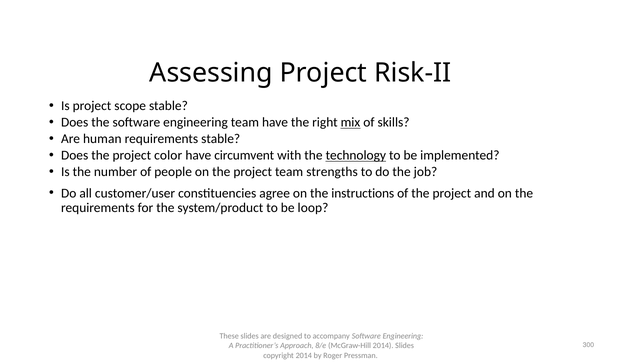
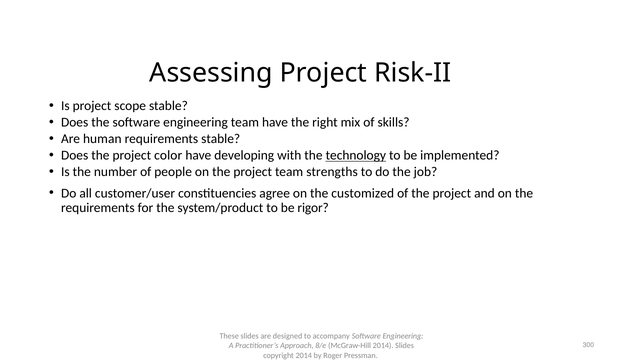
mix underline: present -> none (350, 122)
circumvent: circumvent -> developing (244, 155)
instructions: instructions -> customized (363, 193)
loop: loop -> rigor (313, 207)
